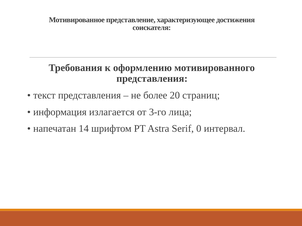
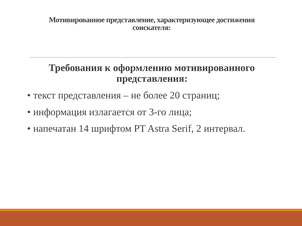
0: 0 -> 2 (199, 129)
